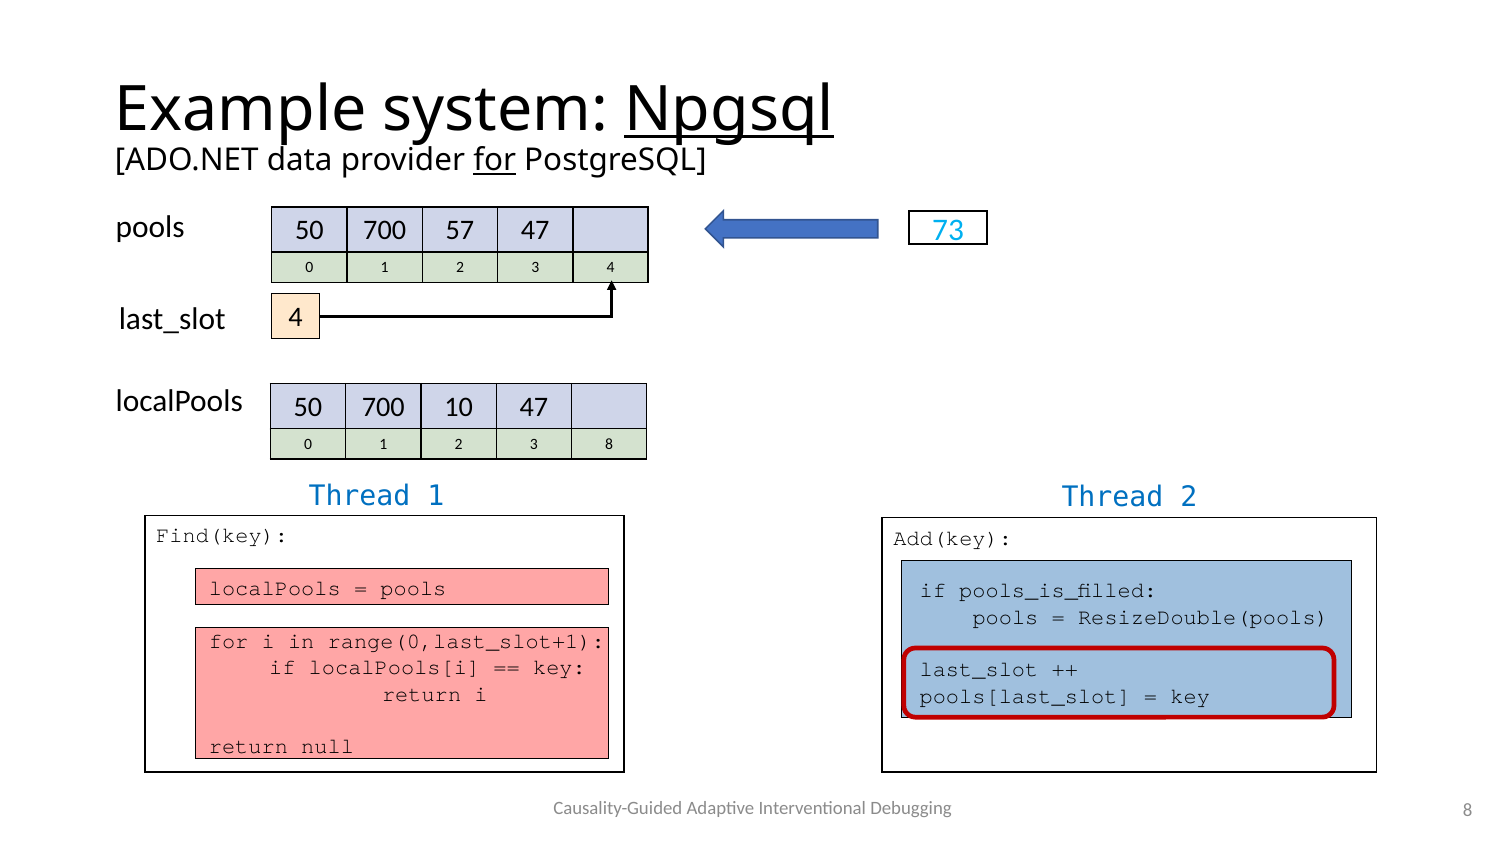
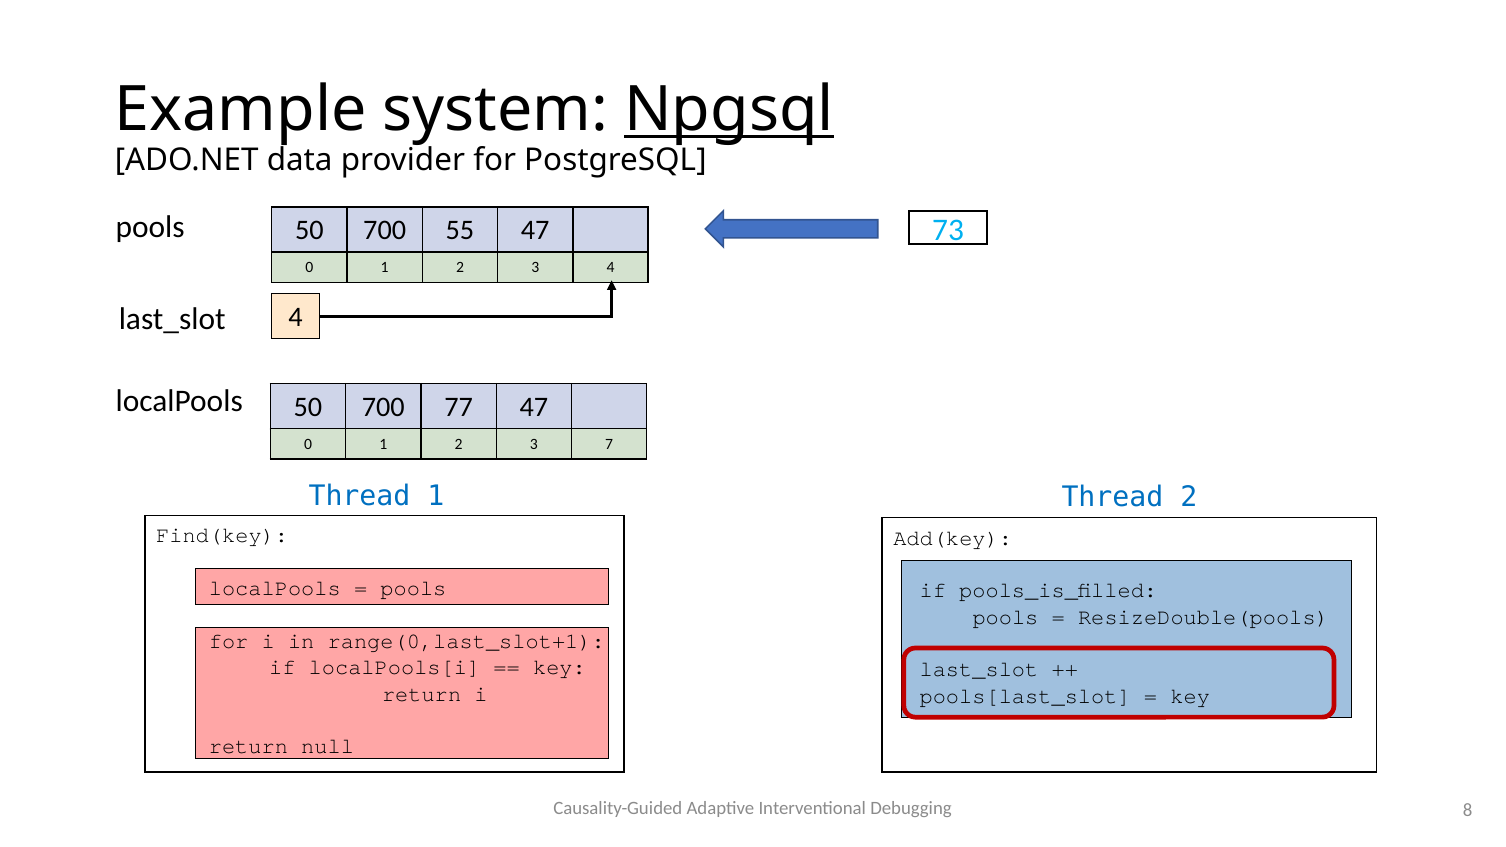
for underline: present -> none (495, 161)
57: 57 -> 55 (460, 230)
10: 10 -> 77 (459, 407)
3 8: 8 -> 7 (609, 444)
